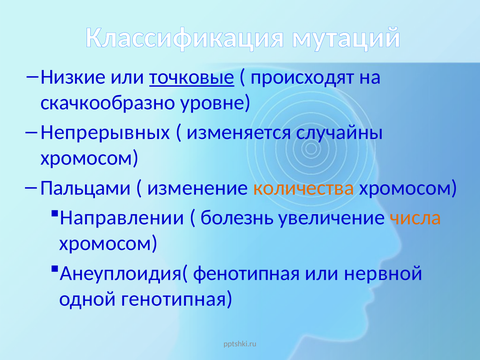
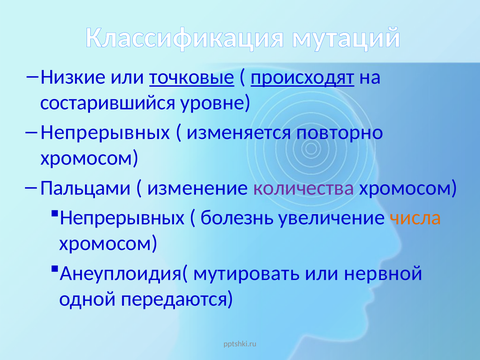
происходят underline: none -> present (303, 77)
скачкообразно: скачкообразно -> состарившийся (108, 102)
случайны: случайны -> повторно (340, 132)
количества colour: orange -> purple (304, 188)
Направлении: Направлении -> Непрерывных (122, 218)
фенотипная: фенотипная -> мутировать (246, 273)
генотипная: генотипная -> передаются (177, 299)
